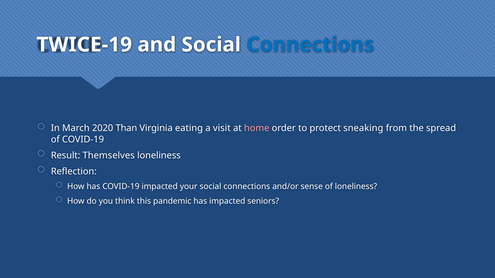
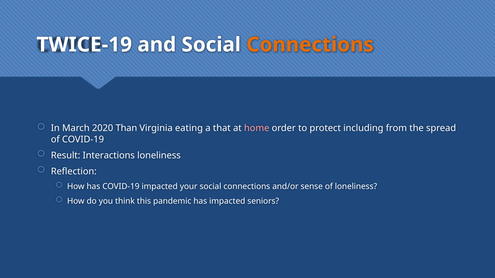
Connections colour: blue -> orange (310, 45)
visit: visit -> that (222, 128)
sneaking: sneaking -> including (363, 128)
Themselves: Themselves -> Interactions (109, 156)
